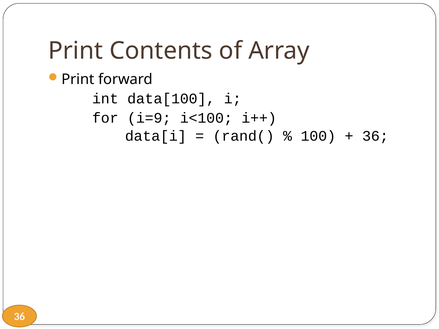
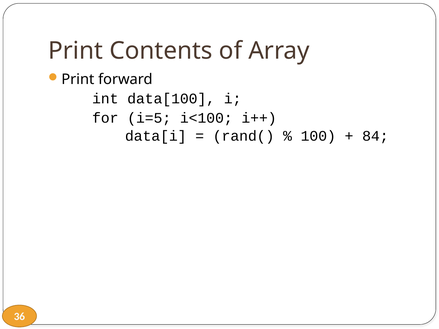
i=9: i=9 -> i=5 (149, 118)
36: 36 -> 84 (375, 136)
